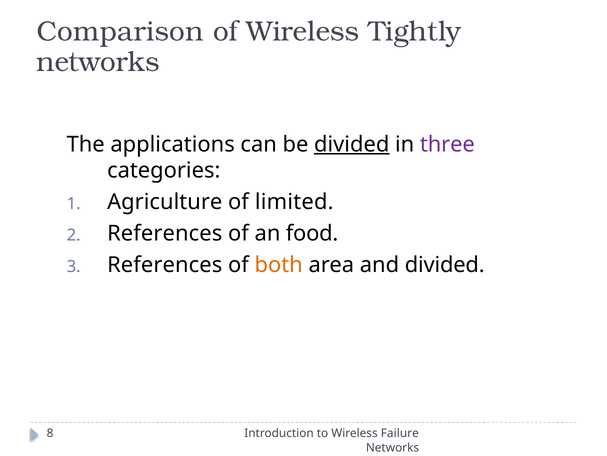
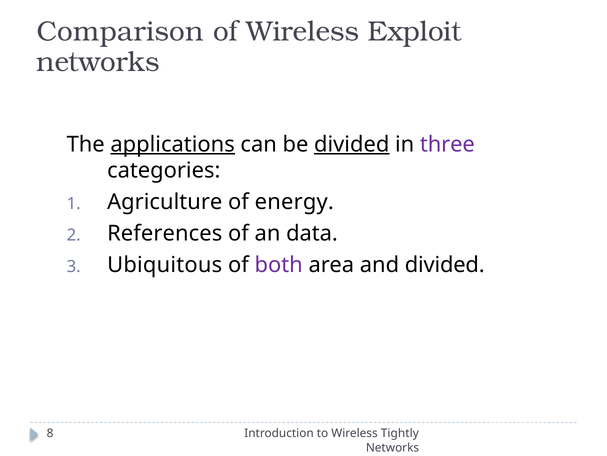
Tightly: Tightly -> Exploit (415, 32)
applications underline: none -> present (173, 144)
limited: limited -> energy (294, 202)
food: food -> data (312, 233)
References: References -> Ubiquitous (165, 264)
both colour: orange -> purple (279, 264)
Failure: Failure -> Tightly (400, 433)
